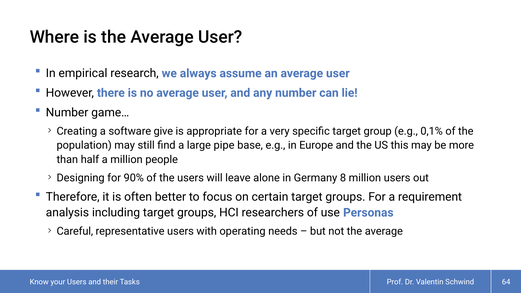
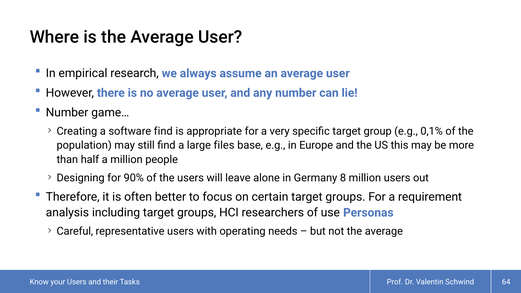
software give: give -> find (163, 131)
pipe: pipe -> files (224, 145)
